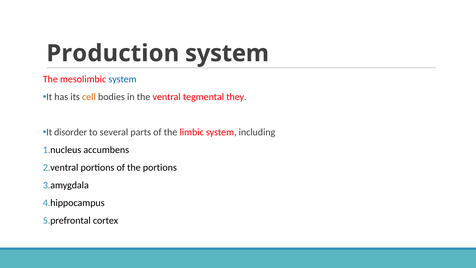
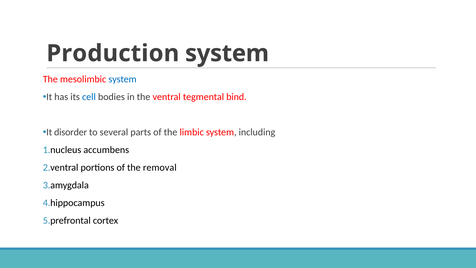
cell colour: orange -> blue (89, 97)
they: they -> bind (236, 97)
the portions: portions -> removal (160, 167)
